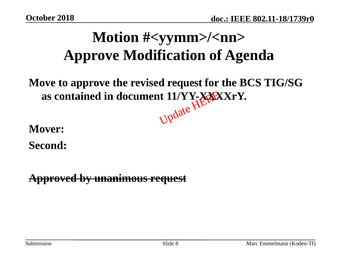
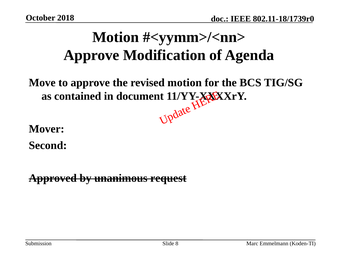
revised request: request -> motion (185, 82)
